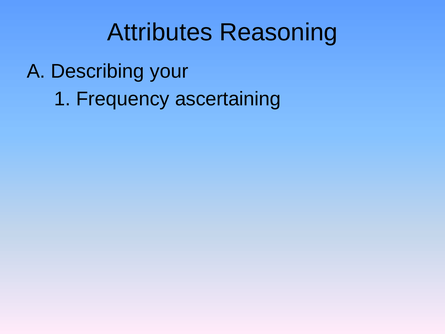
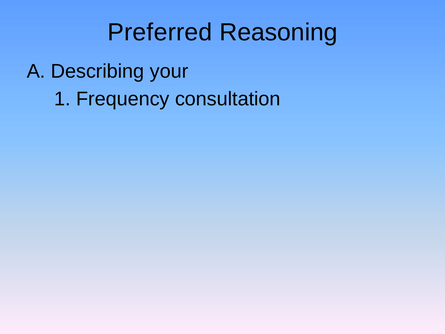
Attributes: Attributes -> Preferred (160, 32)
ascertaining: ascertaining -> consultation (228, 99)
